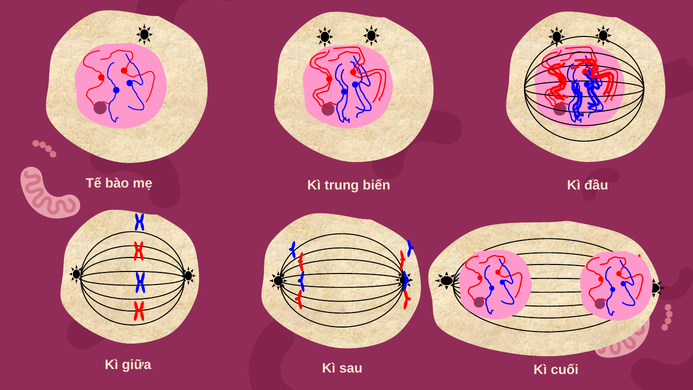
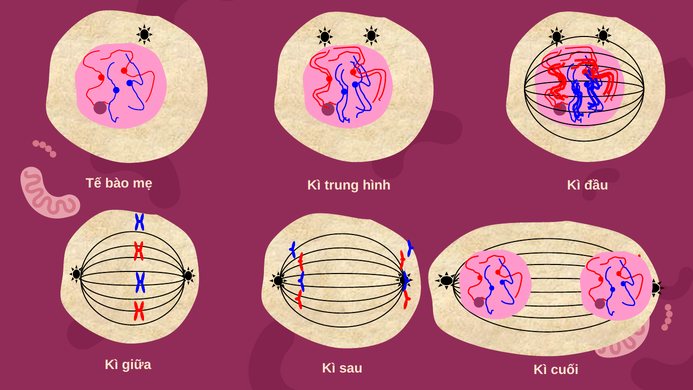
biến: biến -> hình (377, 185)
